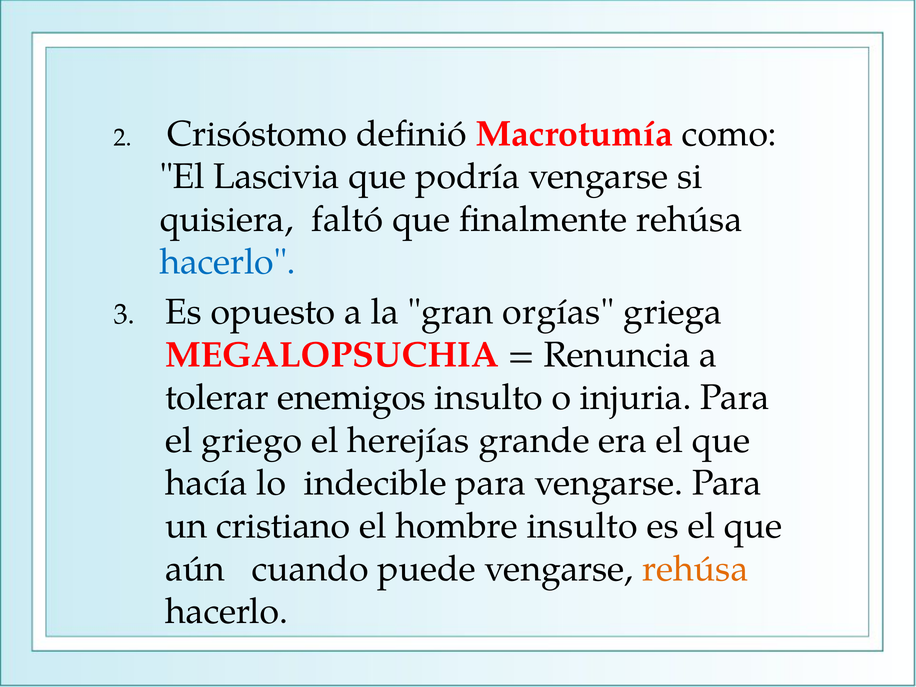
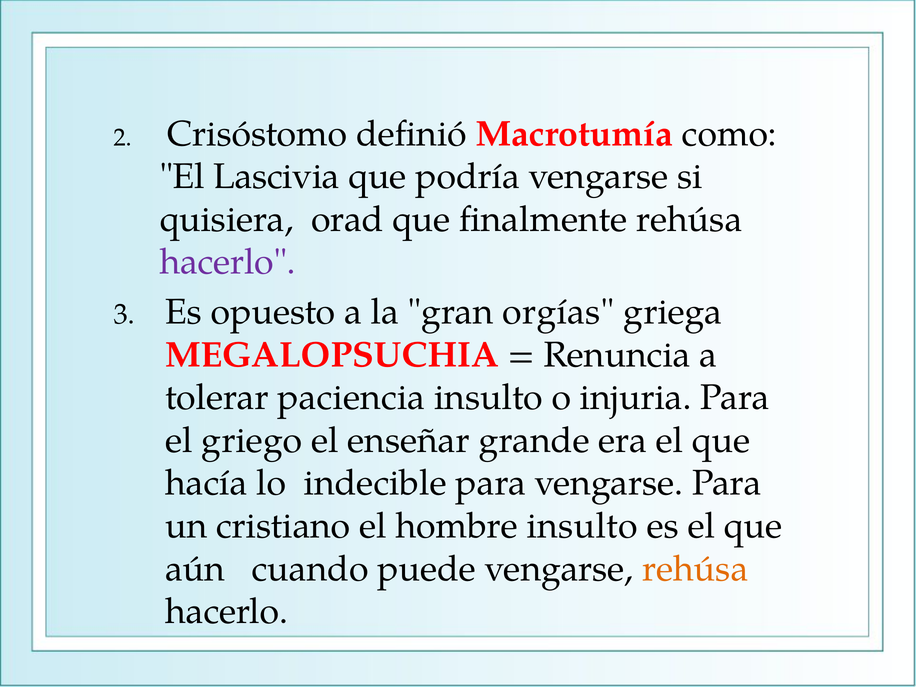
faltó: faltó -> orad (347, 219)
hacerlo colour: blue -> purple (228, 262)
enemigos: enemigos -> paciencia (351, 398)
herejías: herejías -> enseñar (409, 440)
